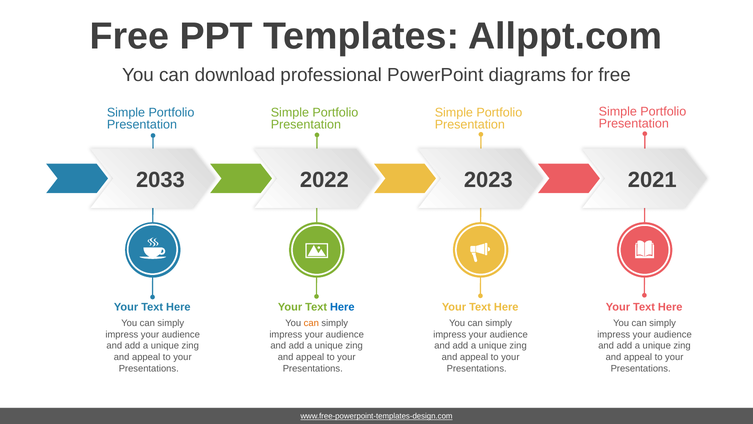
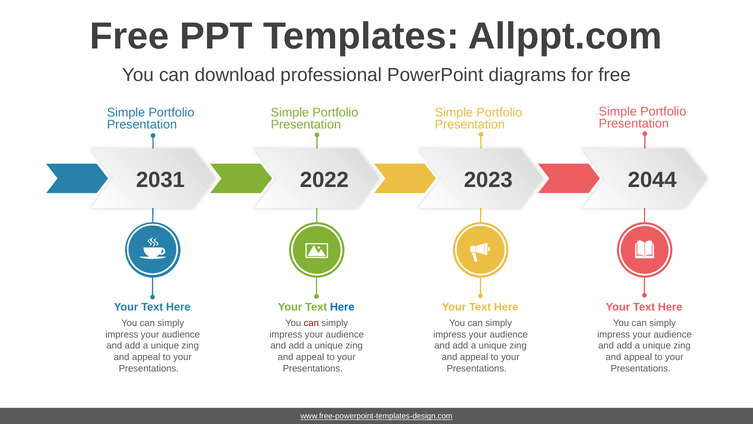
2033: 2033 -> 2031 (160, 180)
2021: 2021 -> 2044 (652, 180)
can colour: orange -> red (311, 323)
